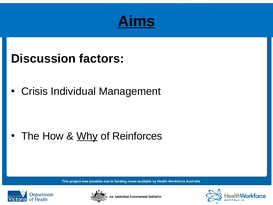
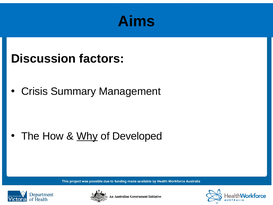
Aims underline: present -> none (137, 21)
Individual: Individual -> Summary (73, 91)
Reinforces: Reinforces -> Developed (137, 136)
